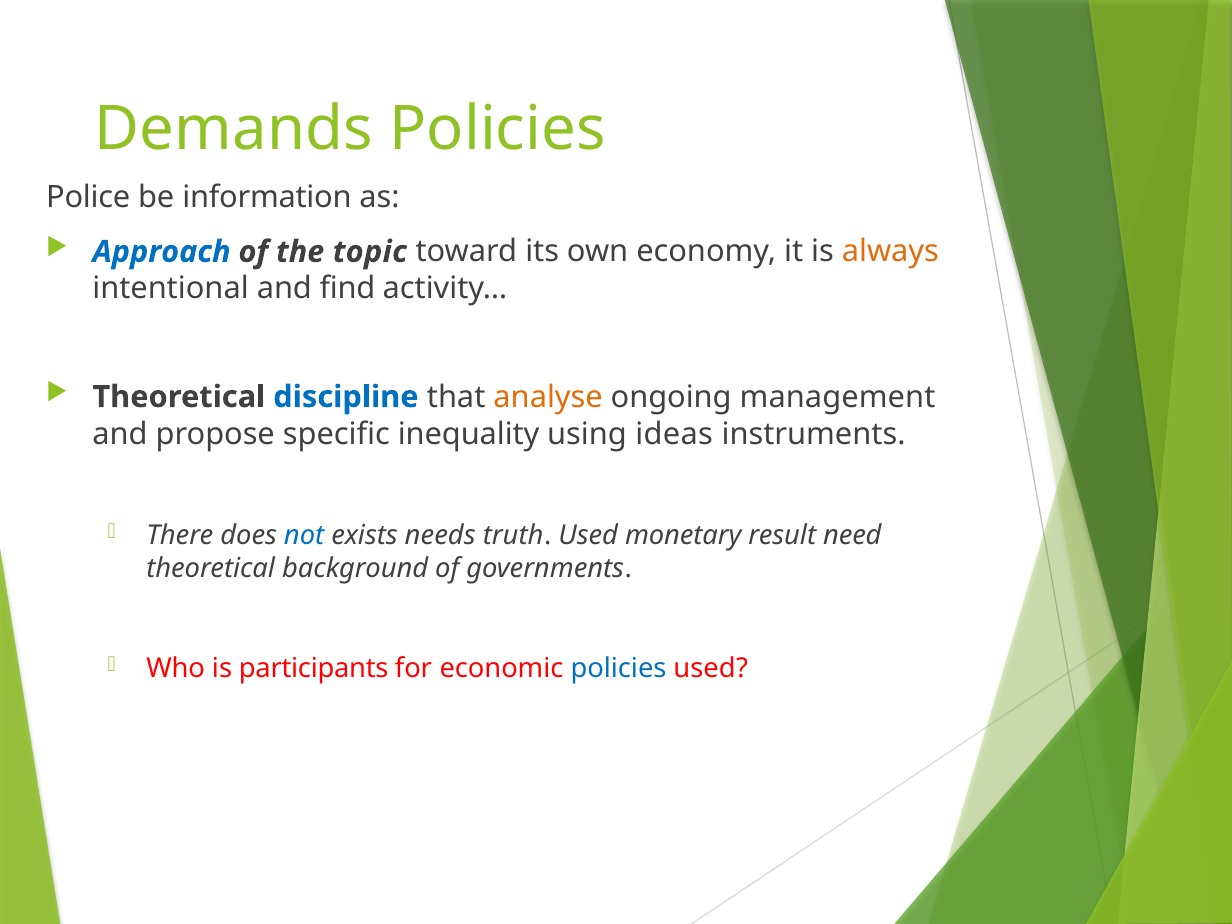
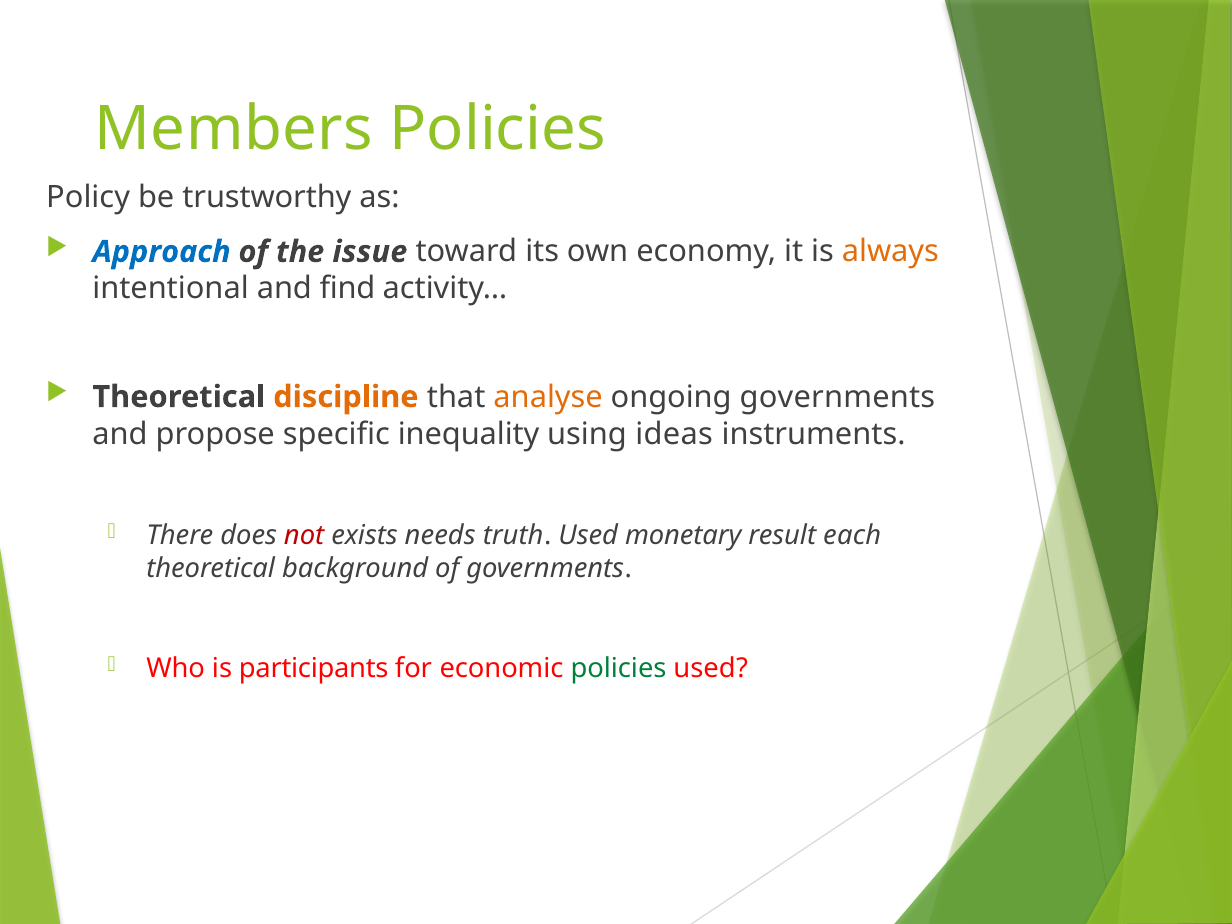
Demands: Demands -> Members (234, 130)
Police: Police -> Policy (88, 198)
information: information -> trustworthy (267, 198)
topic: topic -> issue (370, 252)
discipline colour: blue -> orange (346, 397)
ongoing management: management -> governments (837, 397)
not colour: blue -> red (304, 536)
need: need -> each (852, 536)
policies colour: blue -> green (619, 668)
